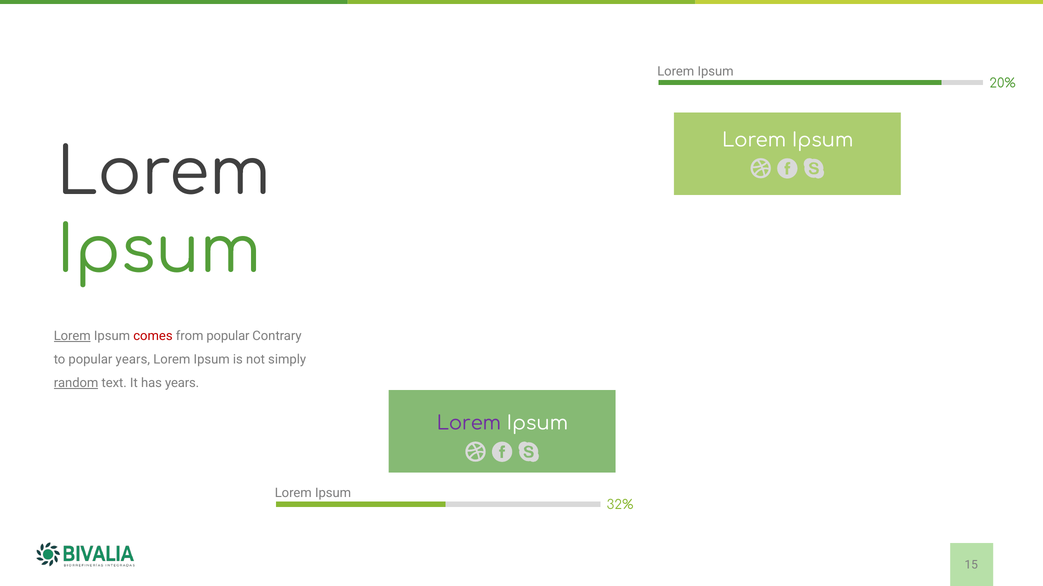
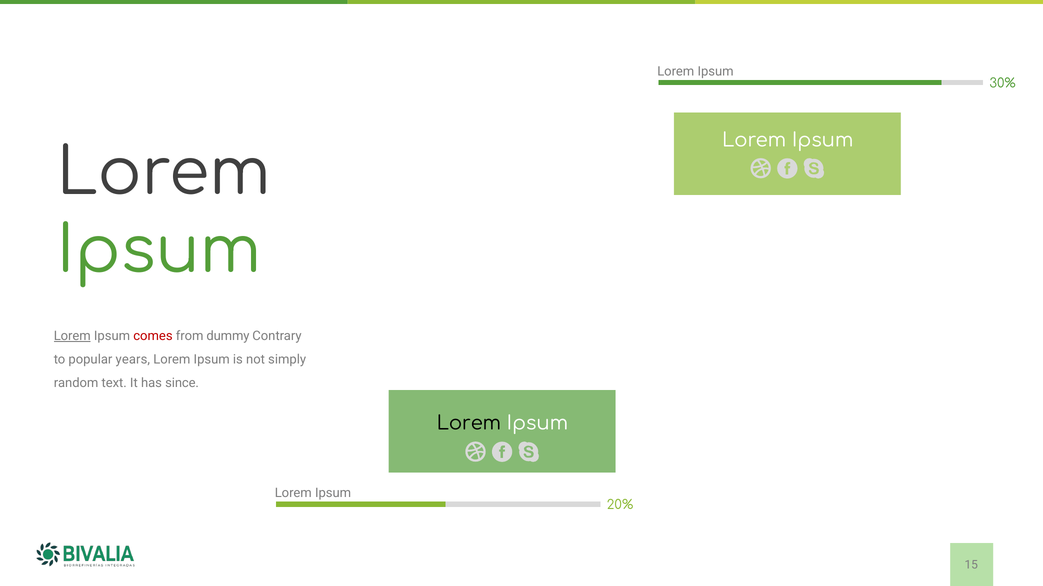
20%: 20% -> 30% (1003, 83)
from popular: popular -> dummy (228, 336)
random underline: present -> none (76, 383)
has years: years -> since (182, 383)
Lorem colour: purple -> black (469, 424)
32%: 32% -> 20% (620, 505)
